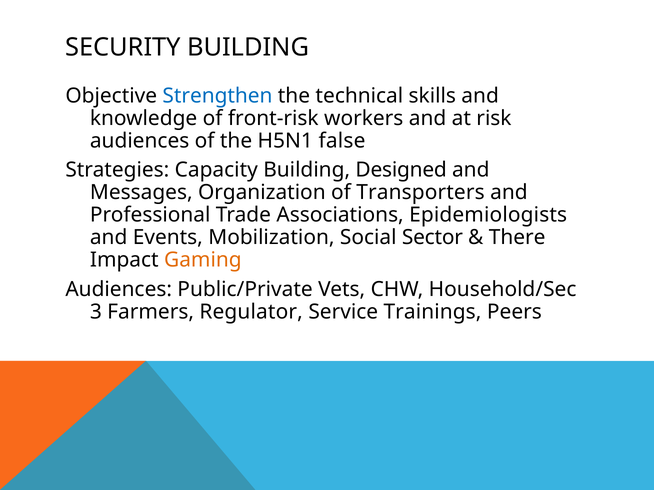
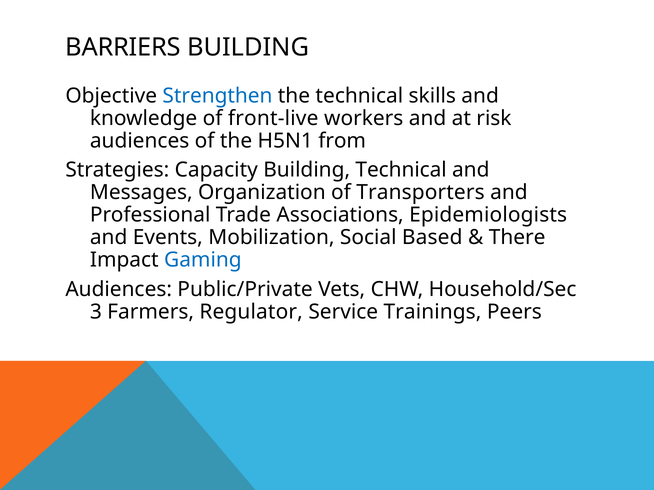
SECURITY: SECURITY -> BARRIERS (123, 48)
front-risk: front-risk -> front-live (273, 119)
false: false -> from (342, 141)
Building Designed: Designed -> Technical (401, 170)
Sector: Sector -> Based (432, 238)
Gaming colour: orange -> blue (203, 260)
